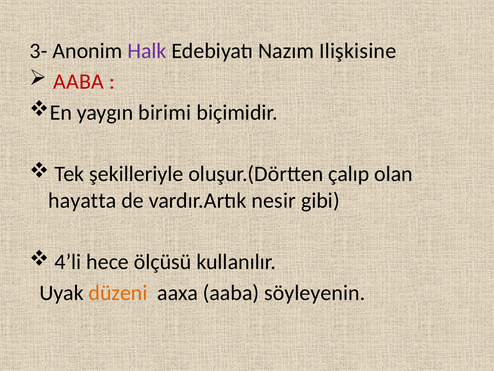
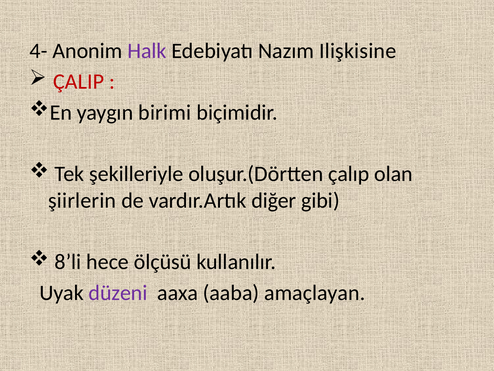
3-: 3- -> 4- (39, 51)
AABA: AABA -> ÇALIP (79, 81)
hayatta: hayatta -> şiirlerin (82, 200)
nesir: nesir -> diğer (274, 200)
4’li: 4’li -> 8’li (68, 262)
düzeni colour: orange -> purple (118, 292)
söyleyenin: söyleyenin -> amaçlayan (315, 292)
